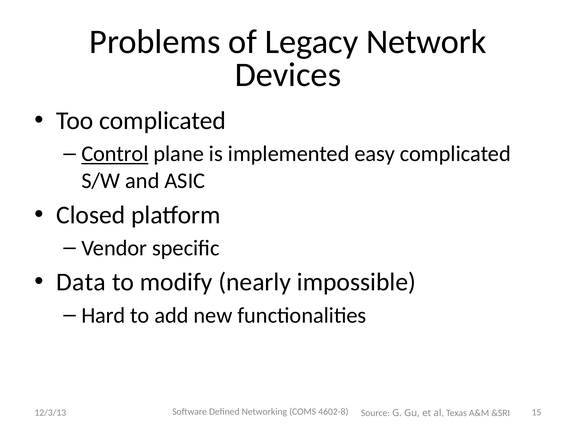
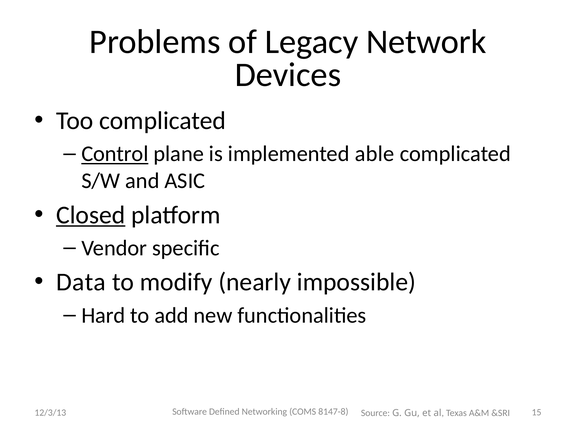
easy: easy -> able (375, 154)
Closed underline: none -> present (91, 215)
4602-8: 4602-8 -> 8147-8 (333, 412)
